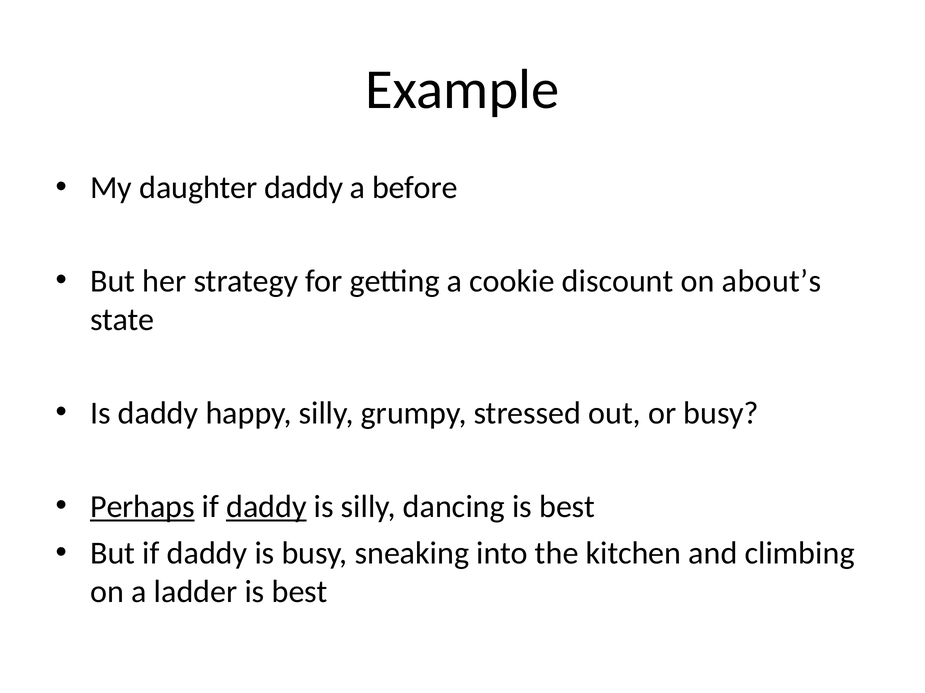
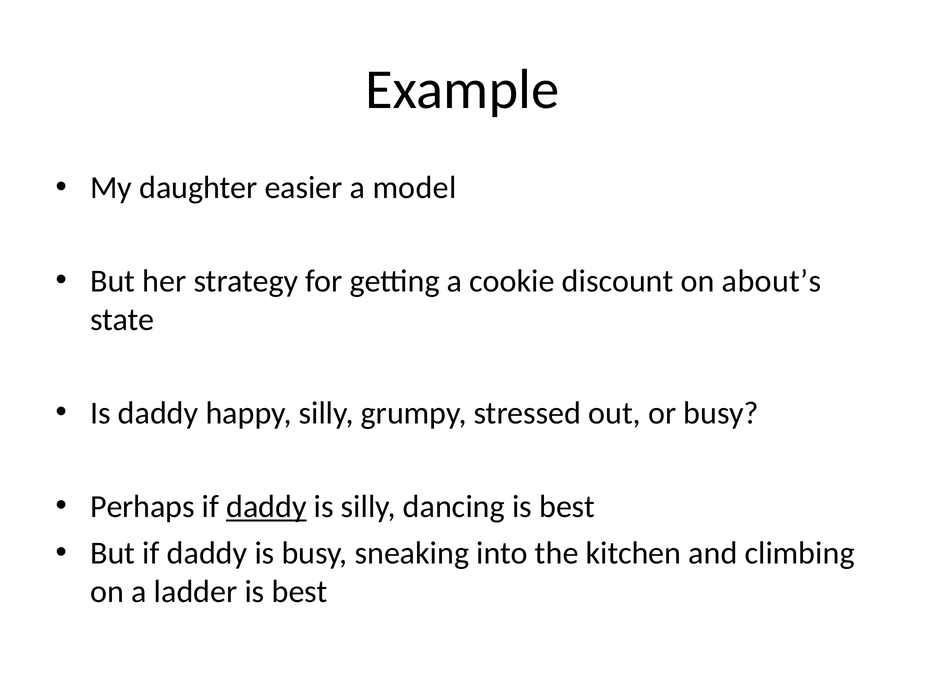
daughter daddy: daddy -> easier (304, 188)
before: before -> model (415, 188)
Perhaps underline: present -> none (142, 507)
